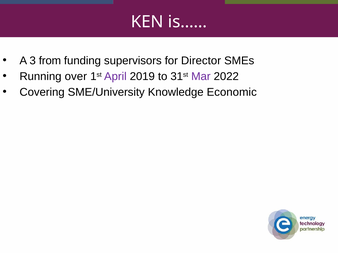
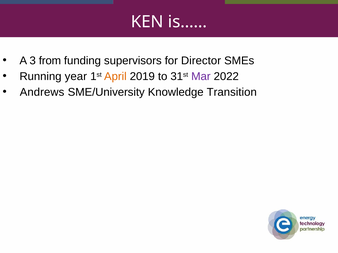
over: over -> year (76, 77)
April colour: purple -> orange (115, 77)
Covering: Covering -> Andrews (42, 92)
Economic: Economic -> Transition (232, 92)
